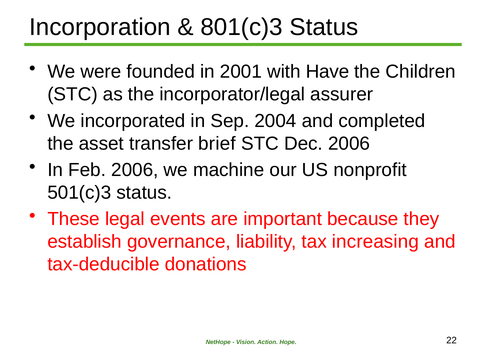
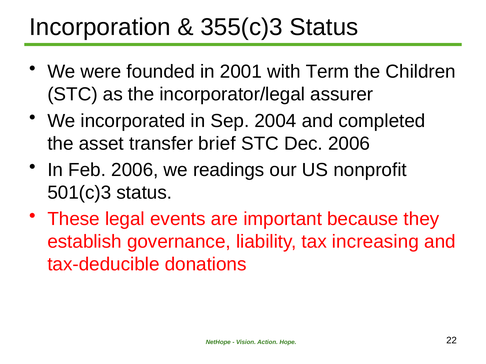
801(c)3: 801(c)3 -> 355(c)3 (242, 27)
Have: Have -> Term (327, 72)
machine: machine -> readings (229, 170)
